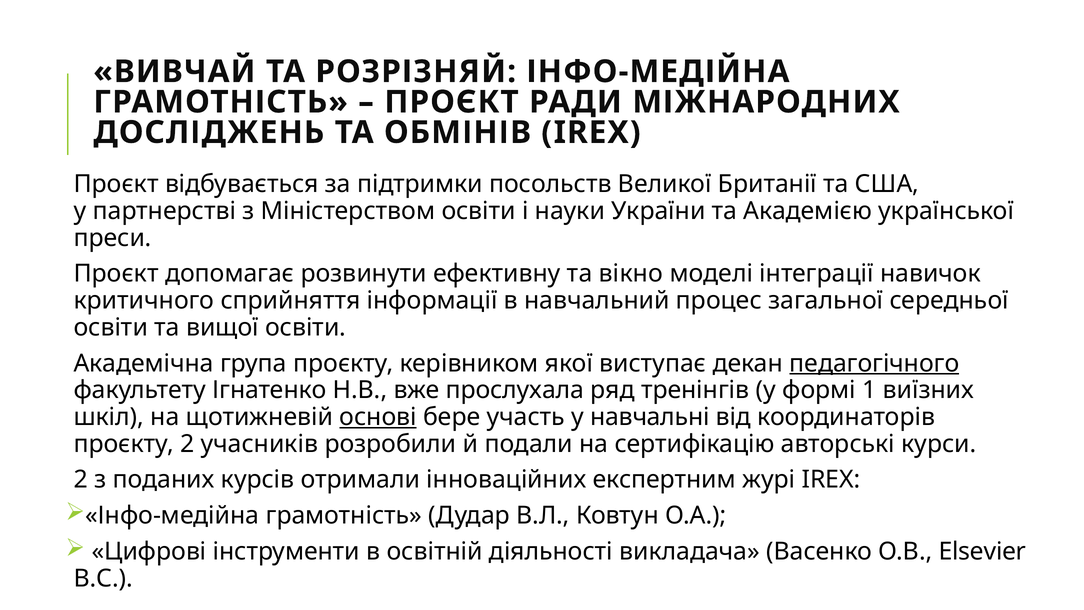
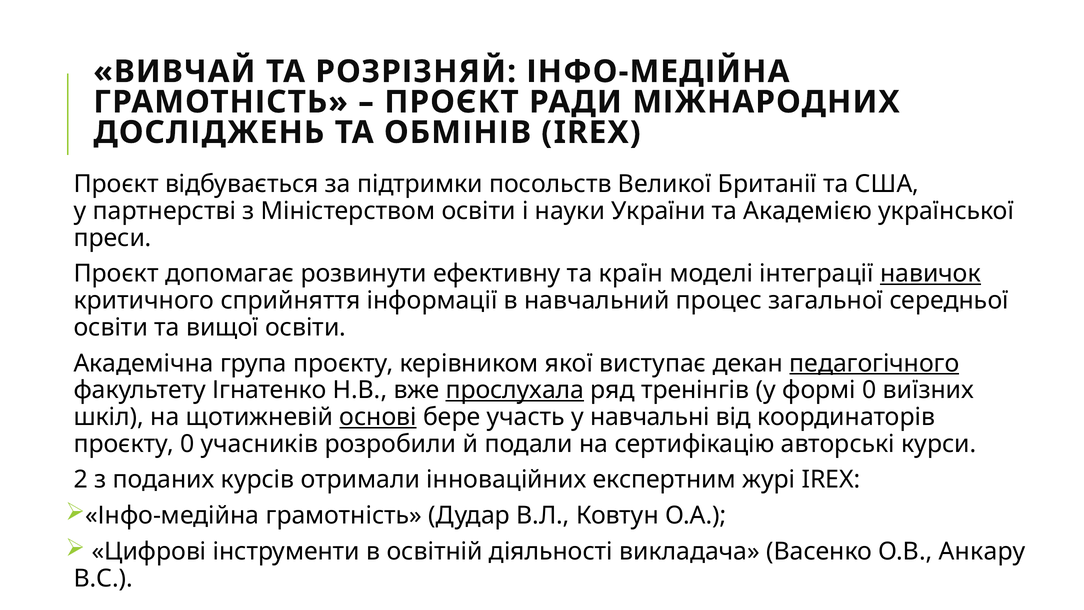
вікно: вікно -> країн (631, 274)
навичок underline: none -> present (930, 274)
прослухала underline: none -> present (515, 390)
формі 1: 1 -> 0 (869, 390)
проєкту 2: 2 -> 0 (187, 444)
Elsevier: Elsevier -> Анкару (982, 551)
